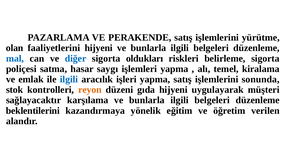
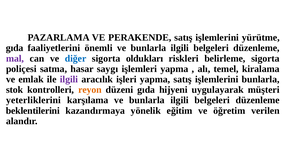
olan: olan -> gıda (15, 48)
faaliyetlerini hijyeni: hijyeni -> önemli (99, 48)
mal colour: blue -> purple (15, 58)
ilgili colour: blue -> purple (69, 79)
işlemlerini sonunda: sonunda -> bunlarla (261, 79)
sağlayacaktır: sağlayacaktır -> yeterliklerini (34, 100)
